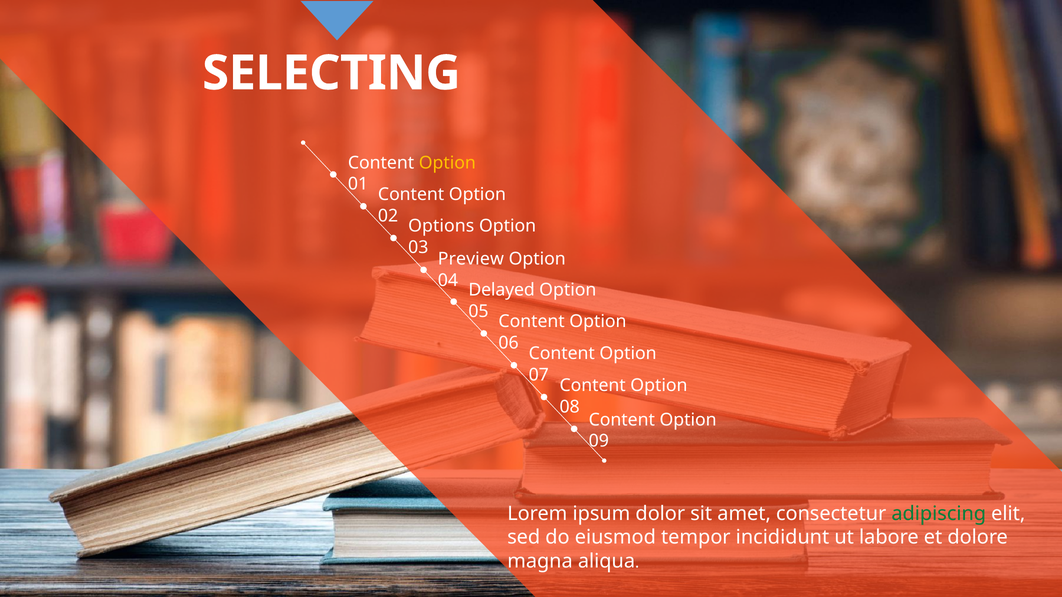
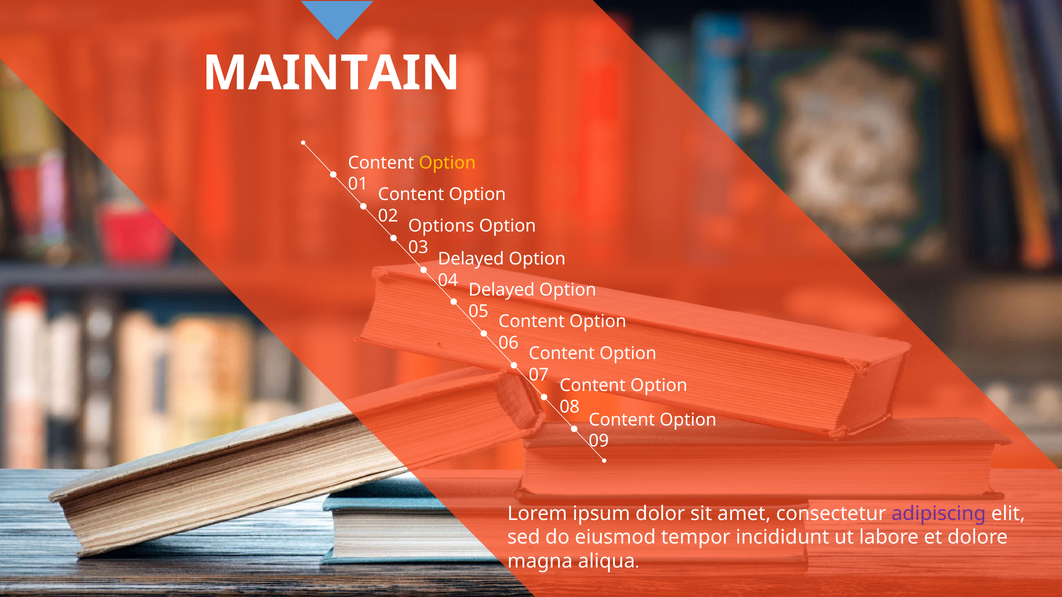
SELECTING: SELECTING -> MAINTAIN (331, 73)
Preview: Preview -> Delayed (471, 259)
adipiscing colour: green -> purple (939, 514)
